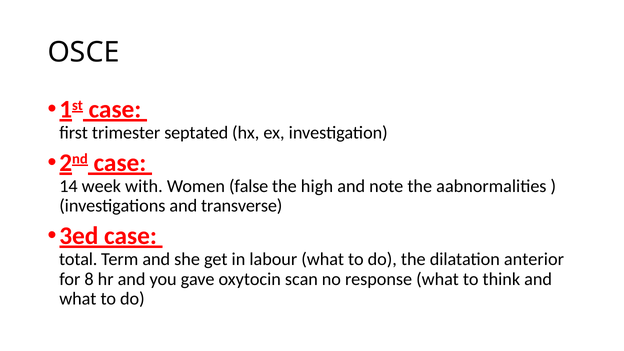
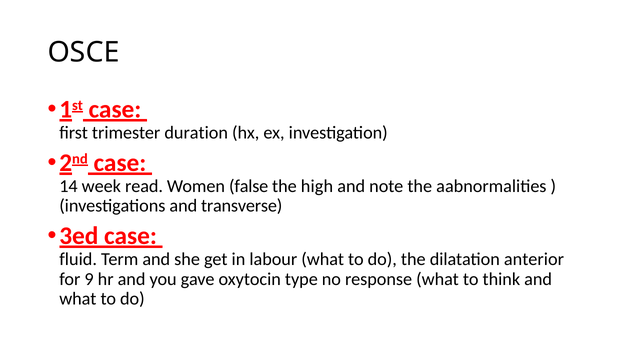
septated: septated -> duration (196, 133)
with: with -> read (144, 186)
total: total -> fluid (78, 259)
8: 8 -> 9 (89, 279)
scan: scan -> type (301, 279)
